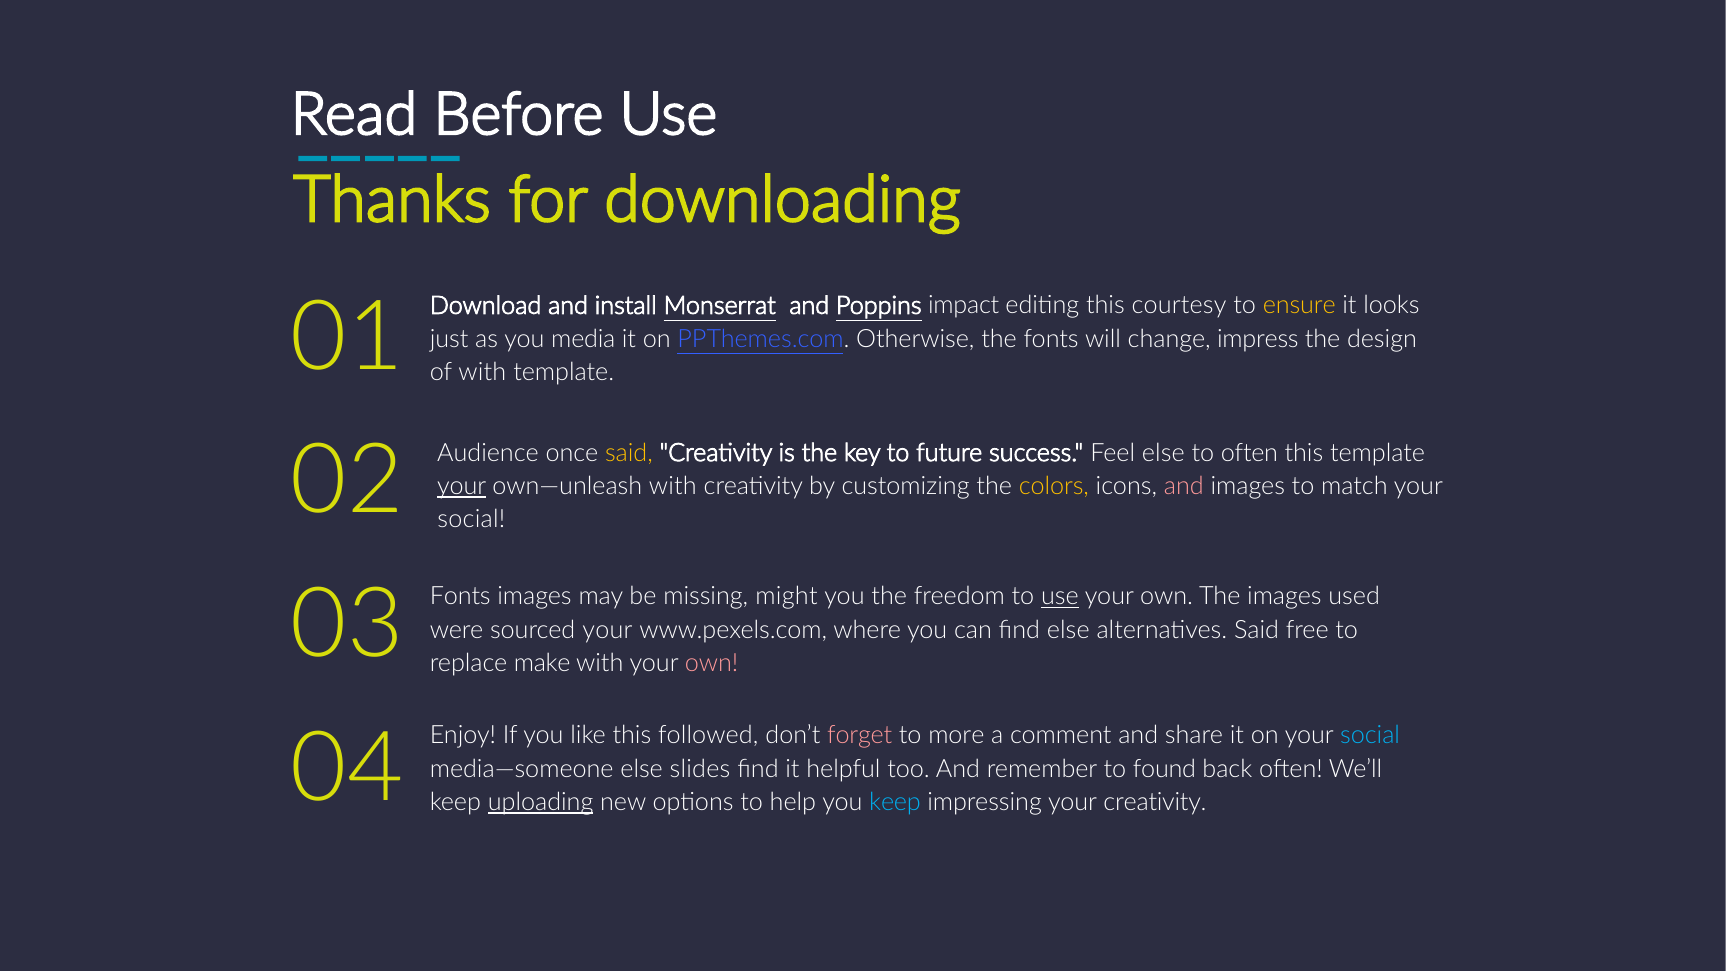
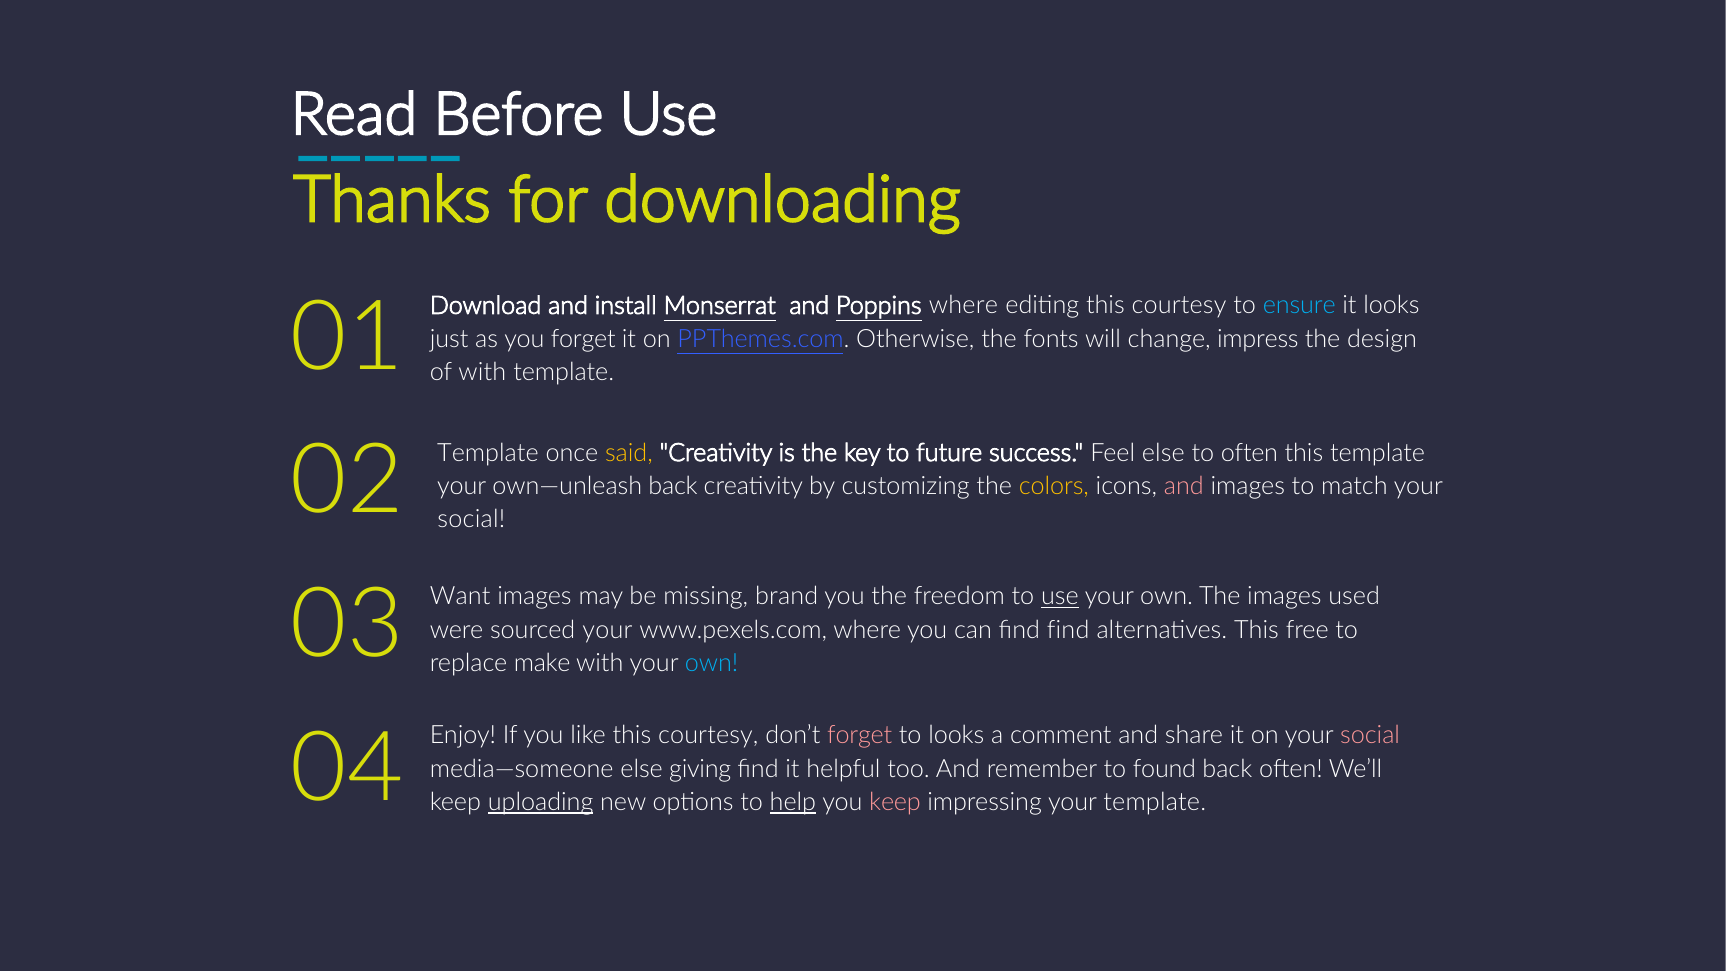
Poppins impact: impact -> where (963, 306)
ensure colour: yellow -> light blue (1299, 306)
you media: media -> forget (583, 339)
Audience: Audience -> Template (488, 453)
your underline: present -> none (462, 486)
own—unleash with: with -> back (673, 486)
Fonts: Fonts -> Want (460, 597)
might: might -> brand (787, 597)
find else: else -> find (1068, 630)
alternatives Said: Said -> This (1256, 630)
own colour: pink -> light blue (712, 663)
like this followed: followed -> courtesy (708, 736)
to more: more -> looks (956, 736)
social colour: light blue -> pink (1370, 736)
slides: slides -> giving (700, 769)
help underline: none -> present (793, 802)
keep colour: light blue -> pink (895, 802)
your creativity: creativity -> template (1155, 802)
